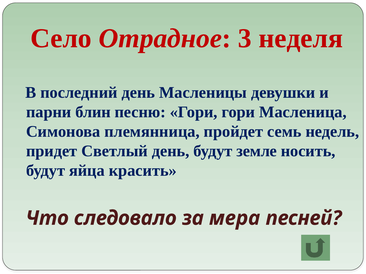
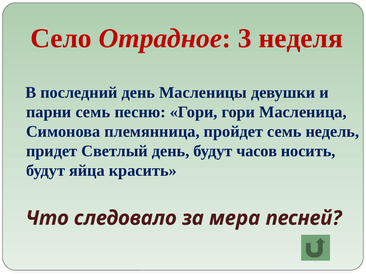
парни блин: блин -> семь (93, 112)
земле: земле -> часов (257, 151)
